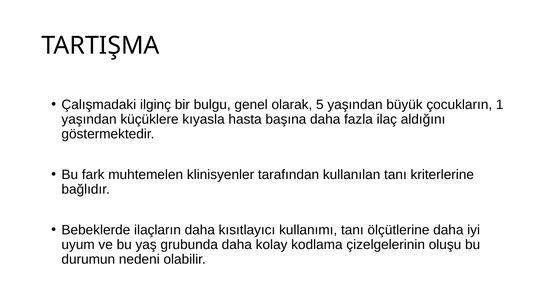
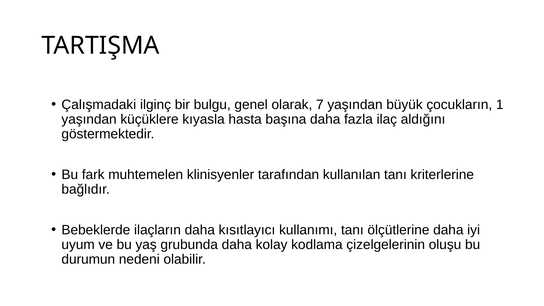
5: 5 -> 7 (320, 105)
